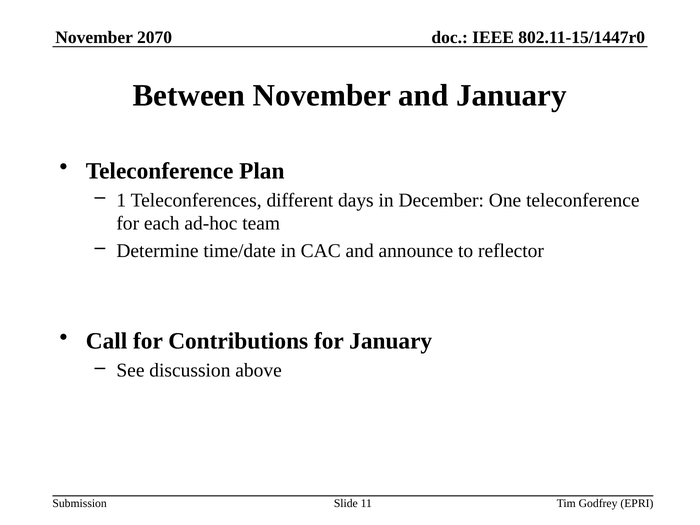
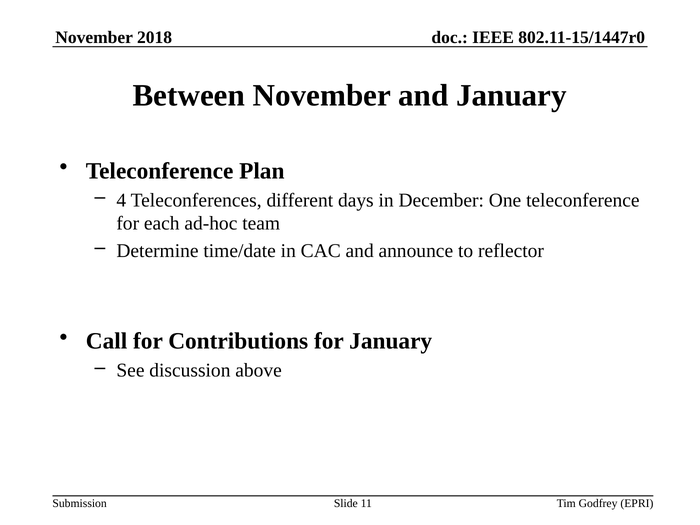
2070: 2070 -> 2018 (155, 37)
1: 1 -> 4 (121, 200)
